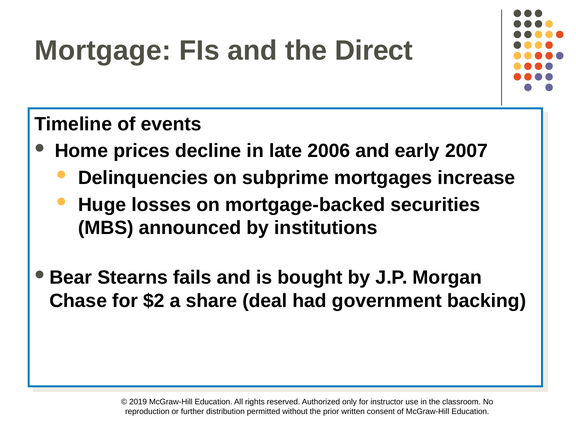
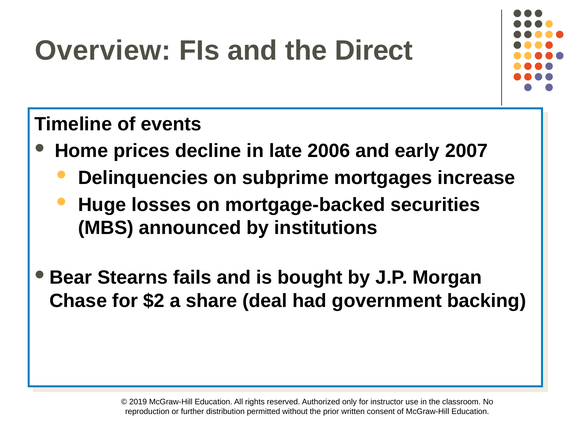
Mortgage: Mortgage -> Overview (103, 50)
